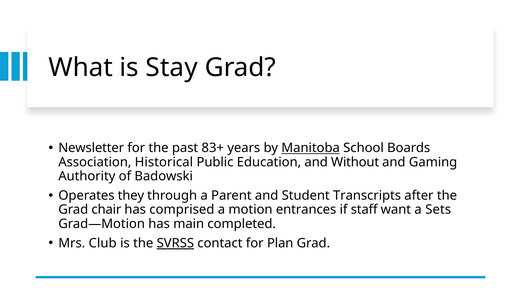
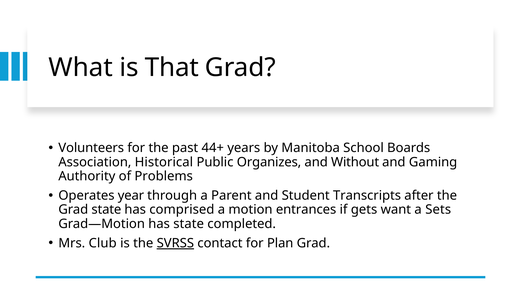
Stay: Stay -> That (172, 68)
Newsletter: Newsletter -> Volunteers (91, 148)
83+: 83+ -> 44+ (213, 148)
Manitoba underline: present -> none (311, 148)
Education: Education -> Organizes (269, 162)
Badowski: Badowski -> Problems (164, 176)
they: they -> year (131, 196)
Grad chair: chair -> state (106, 210)
staff: staff -> gets (364, 210)
has main: main -> state (189, 224)
